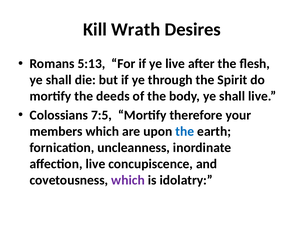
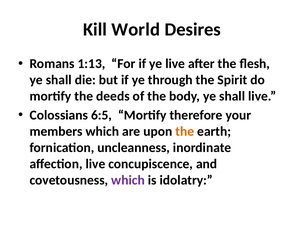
Wrath: Wrath -> World (136, 29)
5:13: 5:13 -> 1:13 (91, 64)
7:5: 7:5 -> 6:5 (102, 115)
the colour: blue -> orange (185, 131)
